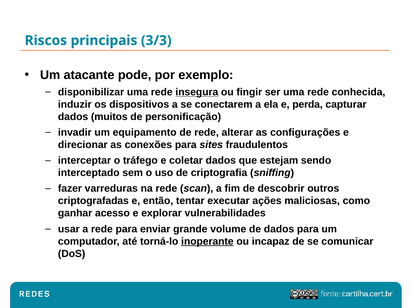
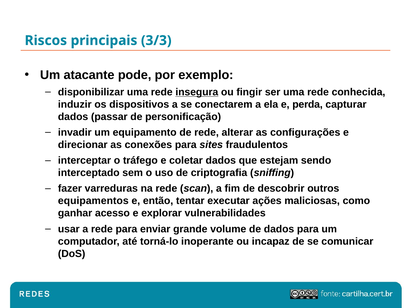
muitos: muitos -> passar (109, 117)
criptografadas: criptografadas -> equipamentos (93, 201)
inoperante underline: present -> none (207, 242)
